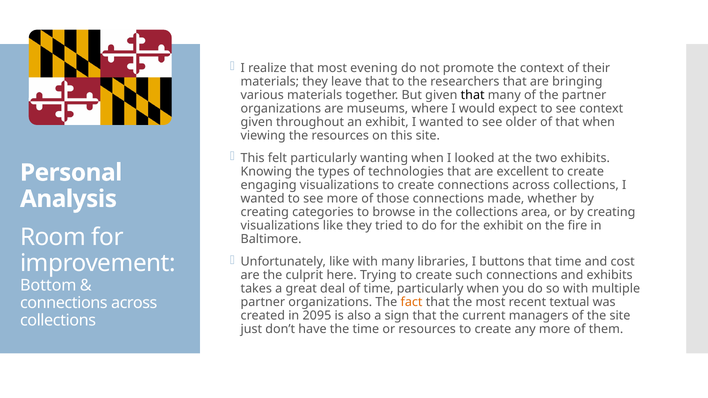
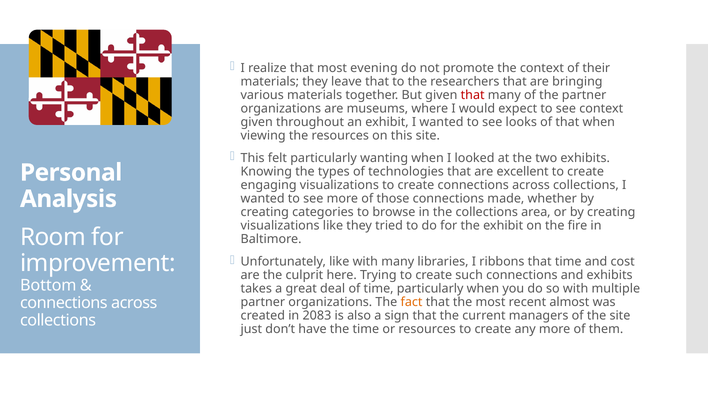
that colour: black -> red (473, 95)
older: older -> looks (521, 122)
buttons: buttons -> ribbons (502, 262)
textual: textual -> almost (569, 302)
2095: 2095 -> 2083 (317, 316)
